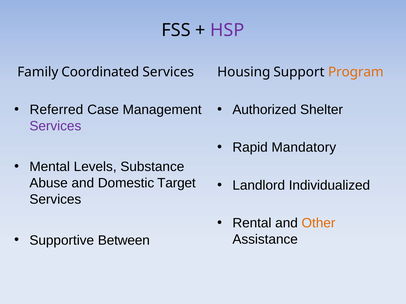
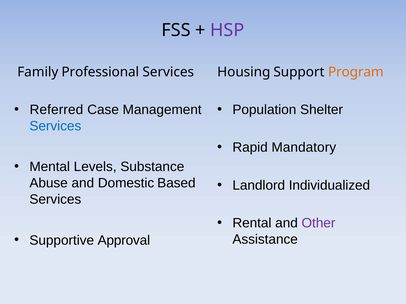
Coordinated: Coordinated -> Professional (100, 72)
Authorized: Authorized -> Population (264, 110)
Services colour: purple -> blue (55, 126)
Target: Target -> Based (176, 183)
Other colour: orange -> purple (318, 224)
Between: Between -> Approval (124, 241)
